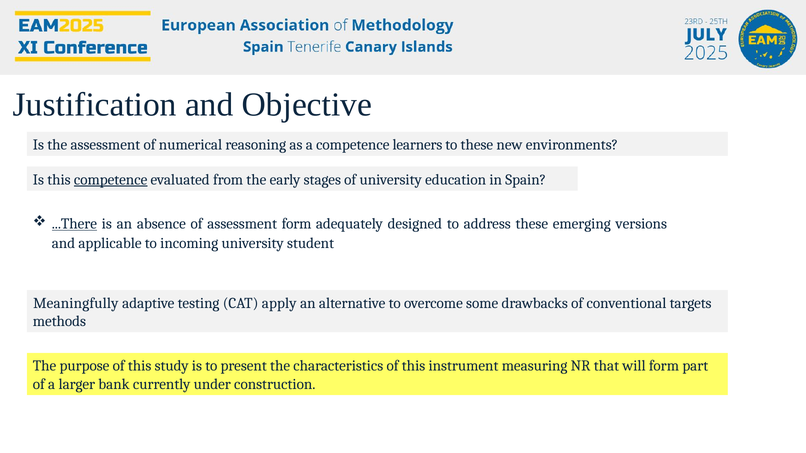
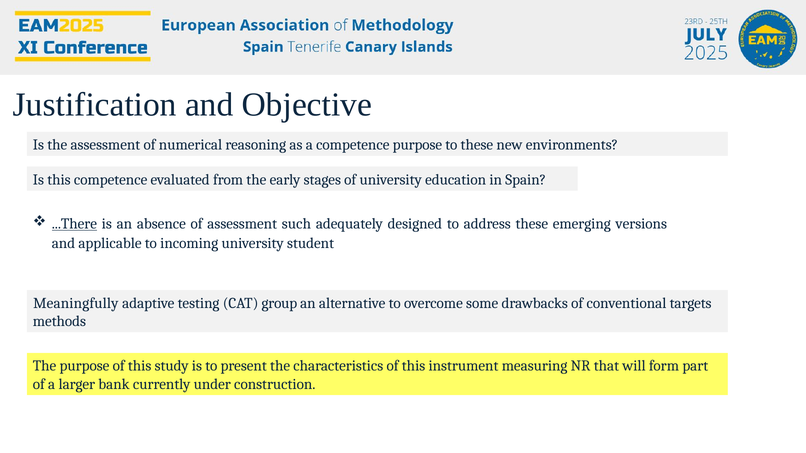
competence learners: learners -> purpose (417, 145)
competence underline: present -> none (111, 180)
assessment form: form -> such (296, 224)
apply: apply -> group (279, 303)
